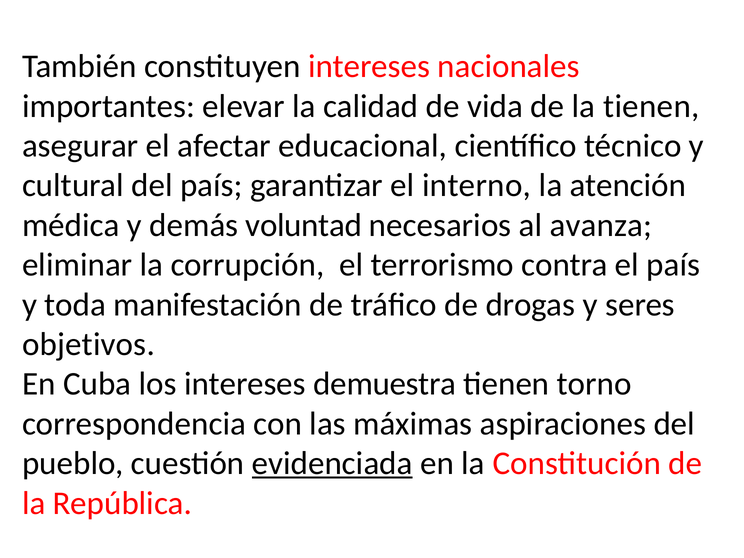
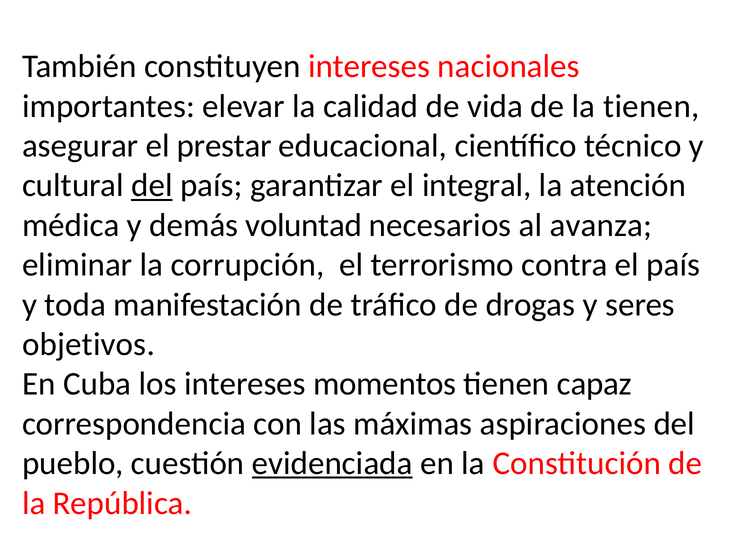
afectar: afectar -> prestar (224, 146)
del underline: none -> present (152, 186)
interno: interno -> integral (477, 186)
demuestra: demuestra -> momentos (385, 384)
torno: torno -> capaz (594, 384)
